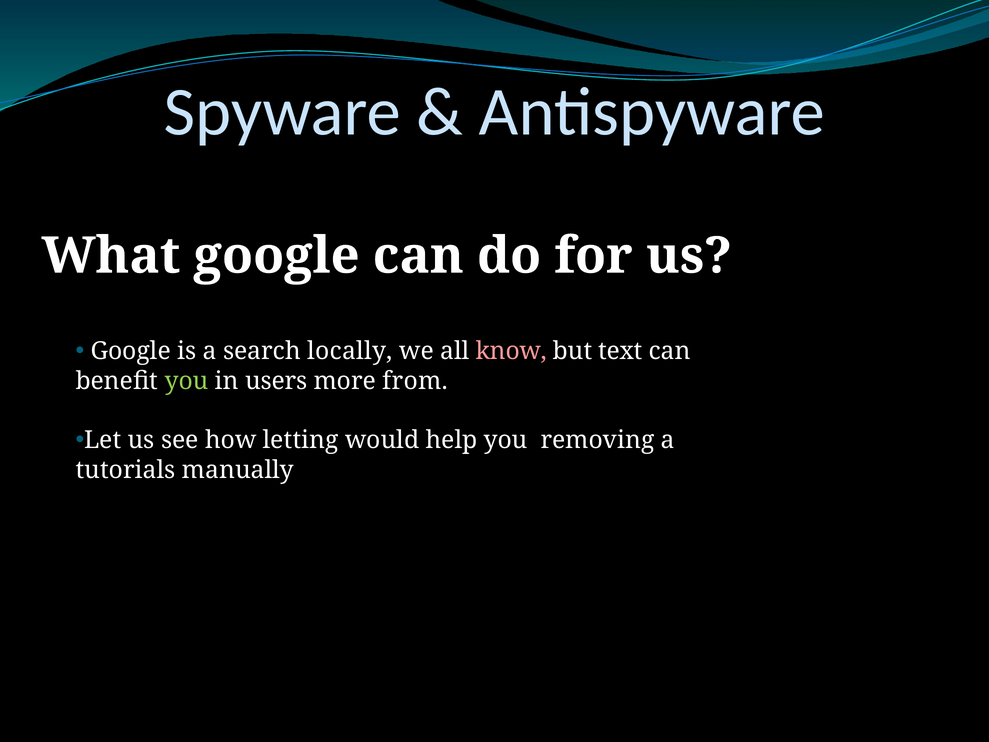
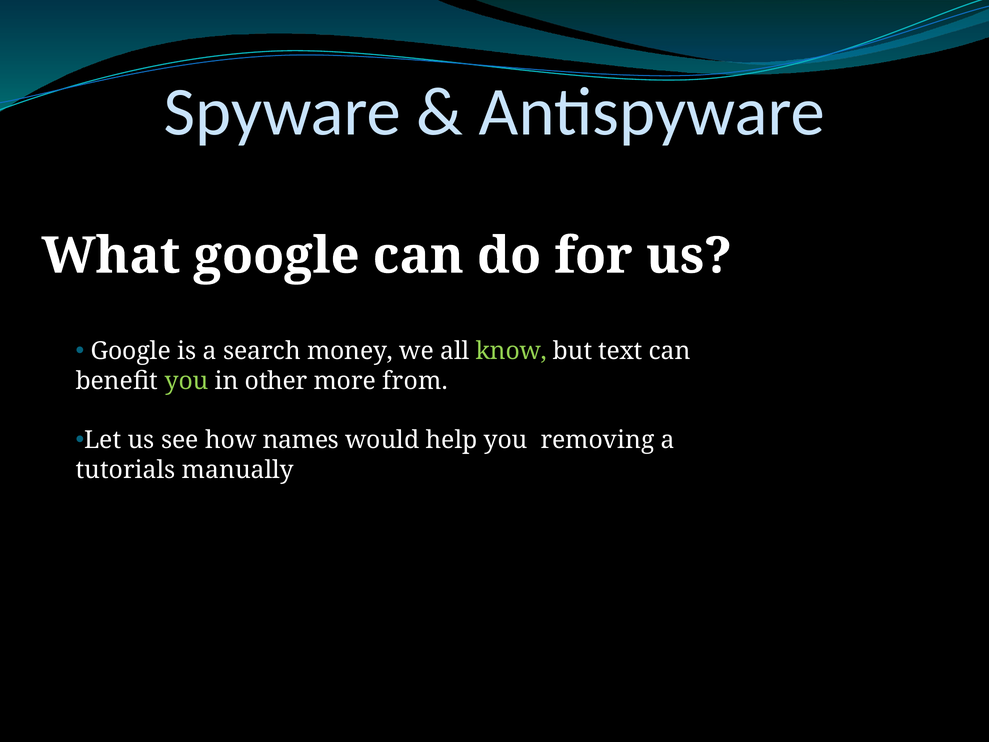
locally: locally -> money (350, 351)
know colour: pink -> light green (511, 351)
users: users -> other (276, 381)
letting: letting -> names (301, 440)
